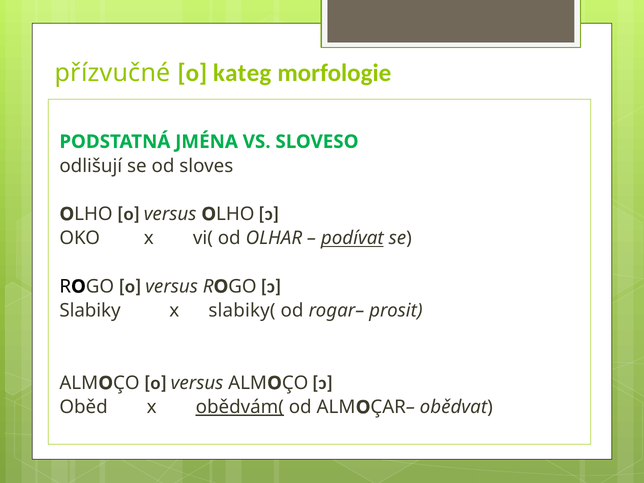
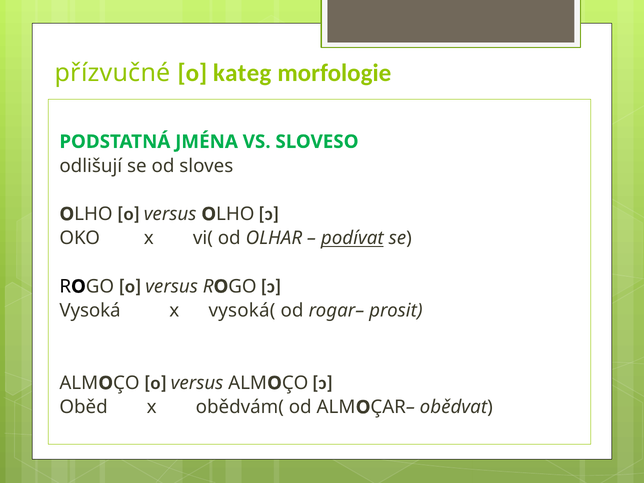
Slabiky: Slabiky -> Vysoká (90, 311)
slabiky(: slabiky( -> vysoká( (242, 311)
obědvám( underline: present -> none (240, 407)
